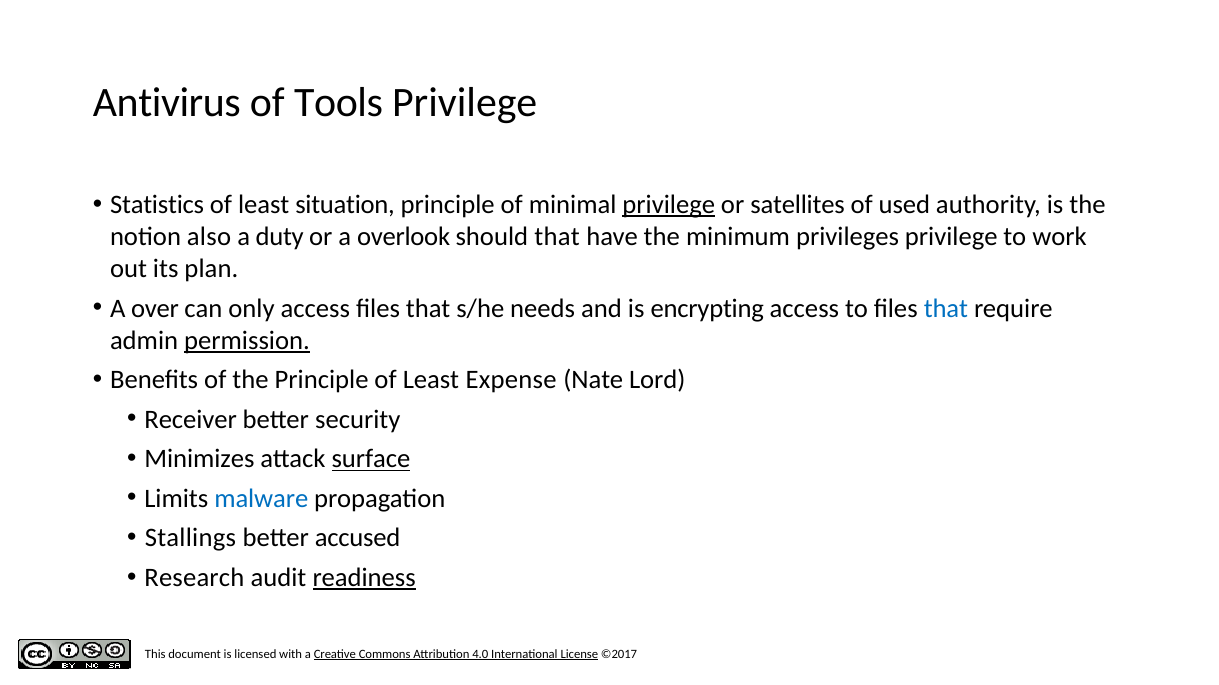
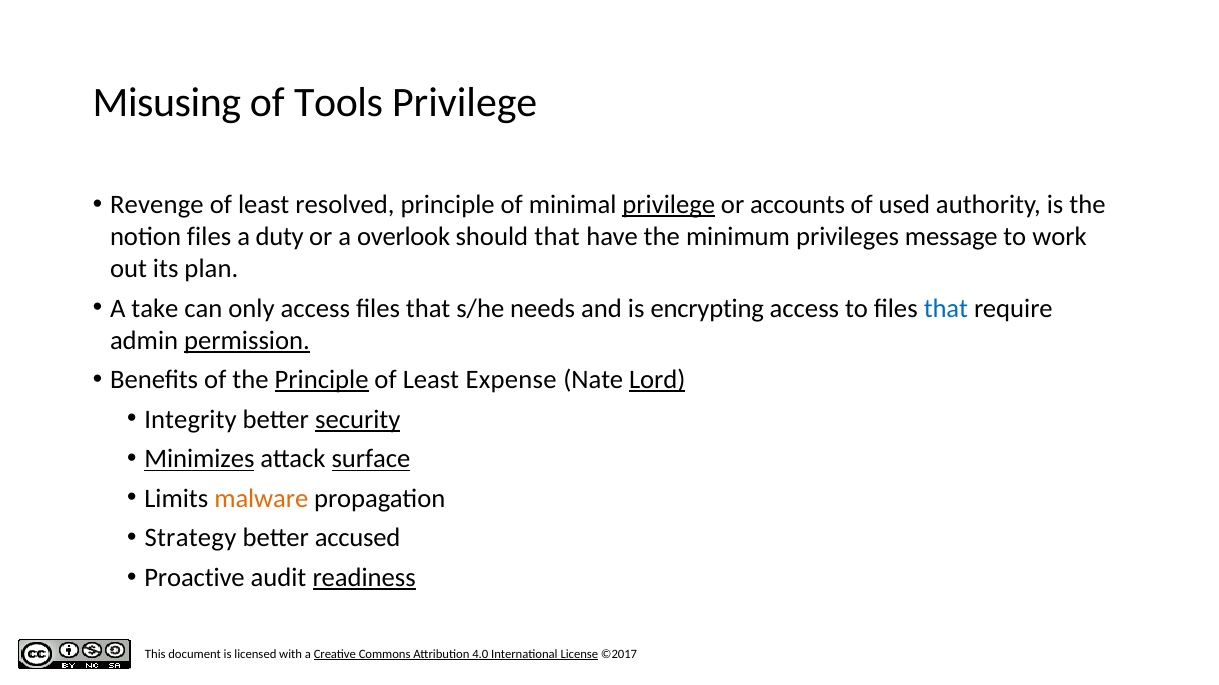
Antivirus: Antivirus -> Misusing (167, 103)
Statistics: Statistics -> Revenge (157, 205)
situation: situation -> resolved (345, 205)
satellites: satellites -> accounts (798, 205)
notion also: also -> files (209, 237)
privileges privilege: privilege -> message (951, 237)
over: over -> take (155, 309)
Principle underline: none -> present (322, 380)
Lord underline: none -> present (657, 380)
Receiver: Receiver -> Integrity (191, 420)
security underline: none -> present (358, 420)
Minimizes underline: none -> present (199, 459)
malware colour: blue -> orange (261, 499)
Stallings: Stallings -> Strategy (190, 539)
Research: Research -> Proactive (195, 578)
